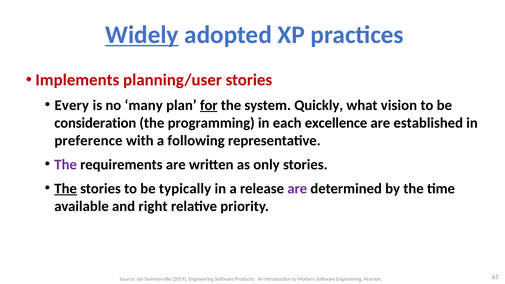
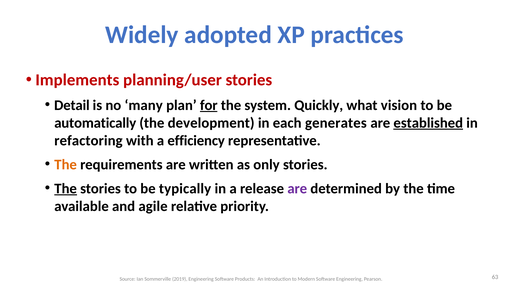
Widely underline: present -> none (142, 35)
Every: Every -> Detail (72, 105)
consideration: consideration -> automatically (95, 123)
programming: programming -> development (211, 123)
excellence: excellence -> generates (336, 123)
established underline: none -> present (428, 123)
preference: preference -> refactoring (88, 141)
following: following -> efficiency (196, 141)
The colour: purple -> orange (66, 165)
right: right -> agile (153, 206)
